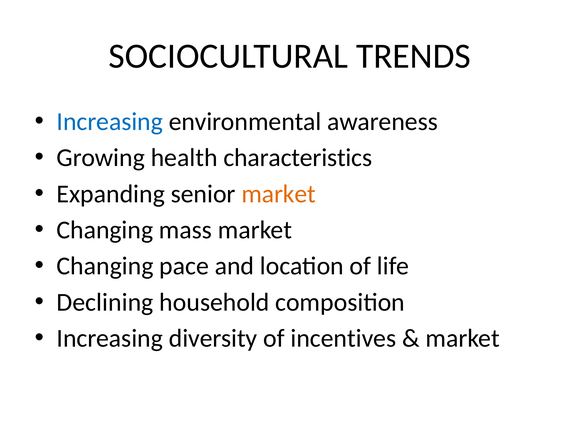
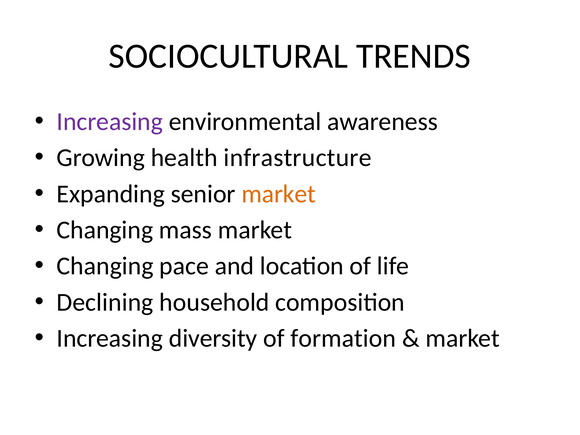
Increasing colour: blue -> purple (110, 122)
characteristics: characteristics -> infrastructure (298, 158)
incentives: incentives -> formation (343, 338)
